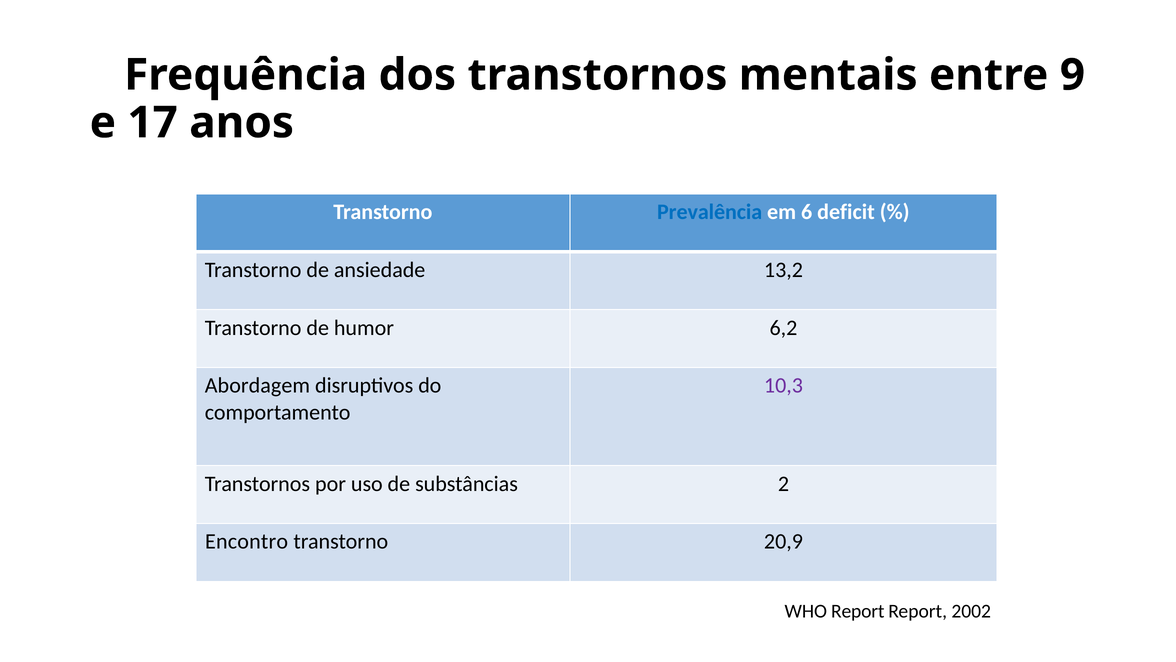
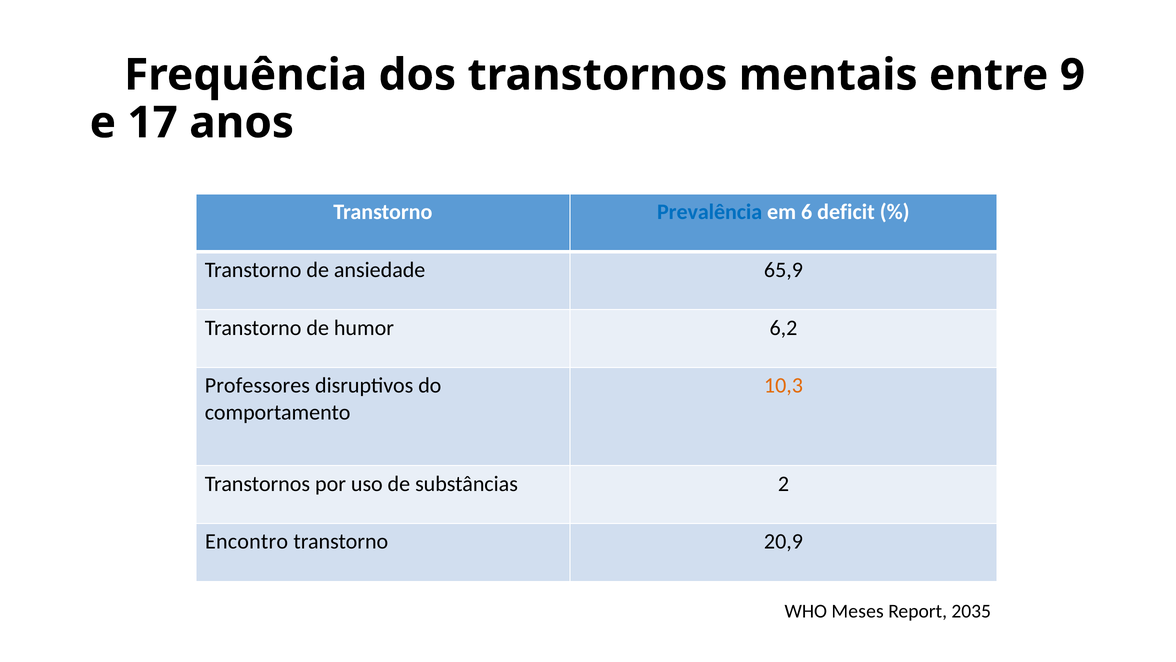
13,2: 13,2 -> 65,9 (783, 270)
Abordagem: Abordagem -> Professores (257, 385)
10,3 colour: purple -> orange (783, 385)
WHO Report: Report -> Meses (858, 611)
2002: 2002 -> 2035 (971, 611)
